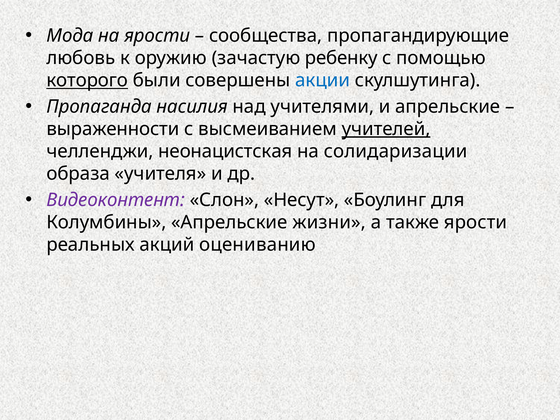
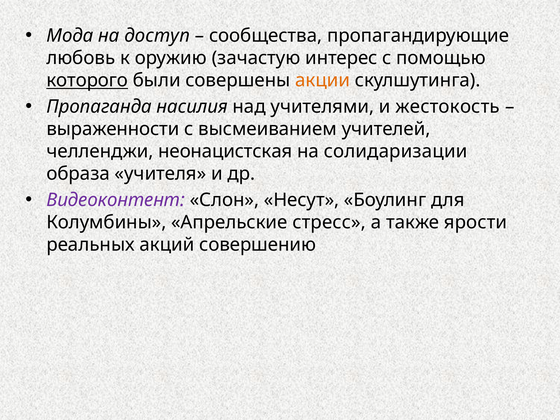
на ярости: ярости -> доступ (157, 36)
ребенку: ребенку -> интерес (341, 58)
акции colour: blue -> orange (323, 80)
и апрельские: апрельские -> жестокость (448, 107)
учителей underline: present -> none (386, 129)
жизни: жизни -> стресс (329, 222)
оцениванию: оцениванию -> совершению (258, 245)
